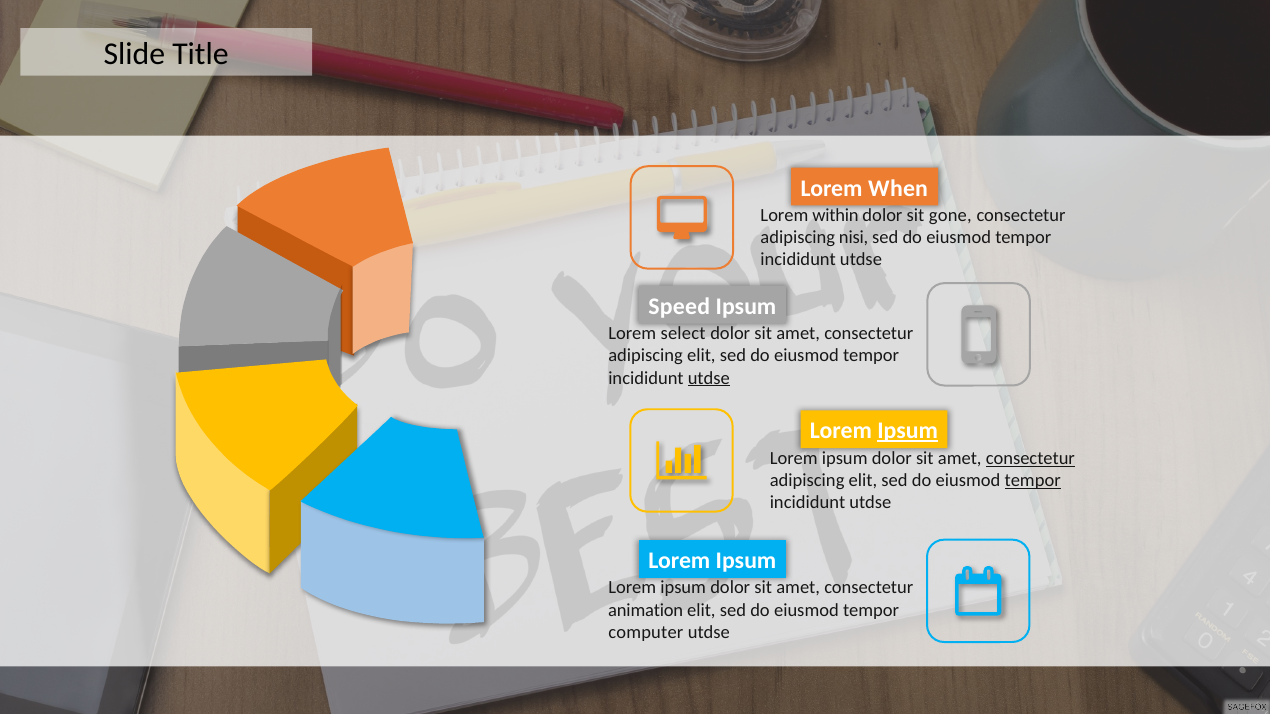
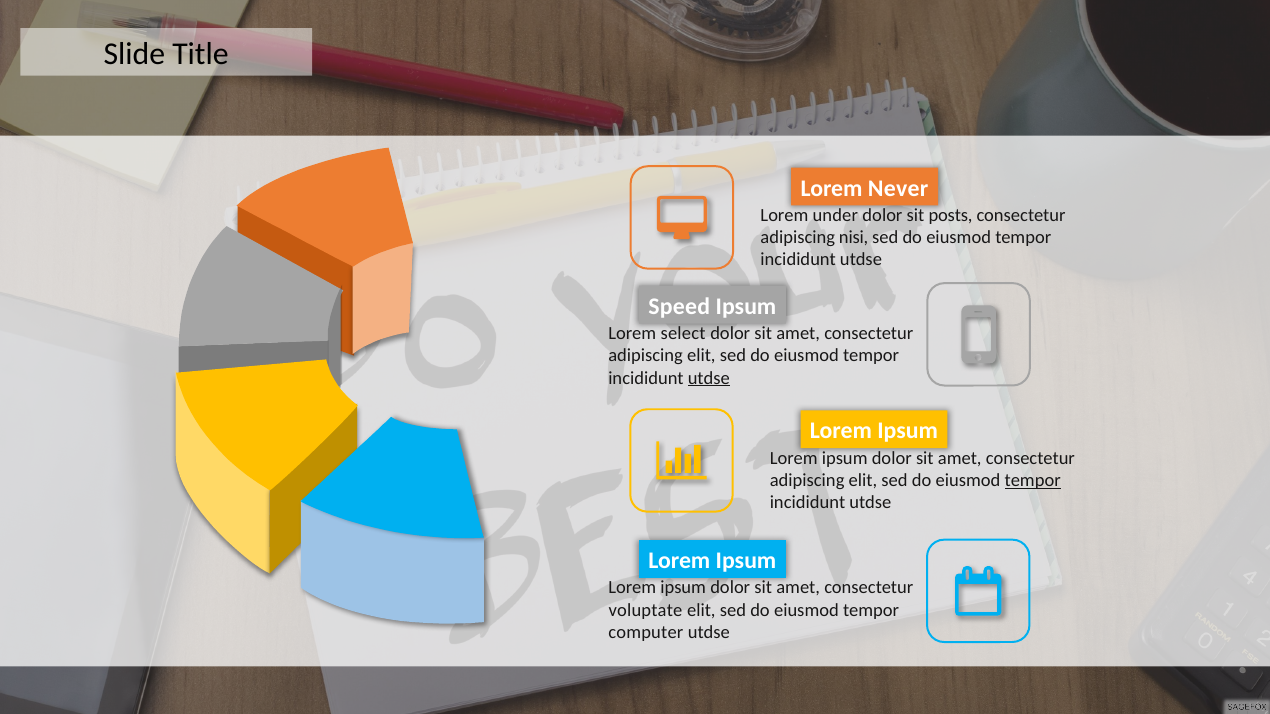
When: When -> Never (898, 188)
within: within -> under (835, 215)
gone: gone -> posts (951, 215)
Ipsum underline: present -> none (908, 431)
consectetur underline: present -> none (1030, 458)
animation: animation -> voluptate (646, 610)
